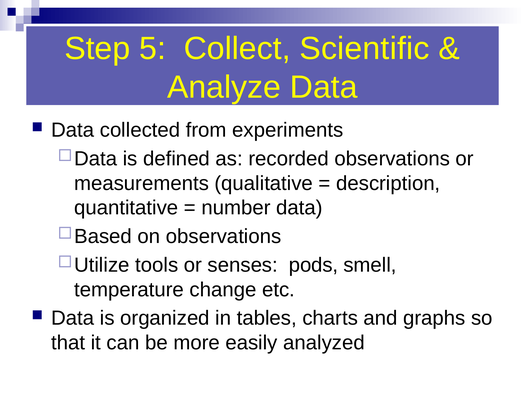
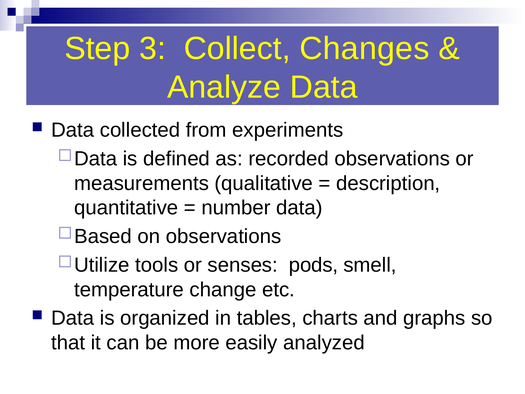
5: 5 -> 3 (153, 49)
Scientific: Scientific -> Changes (364, 49)
